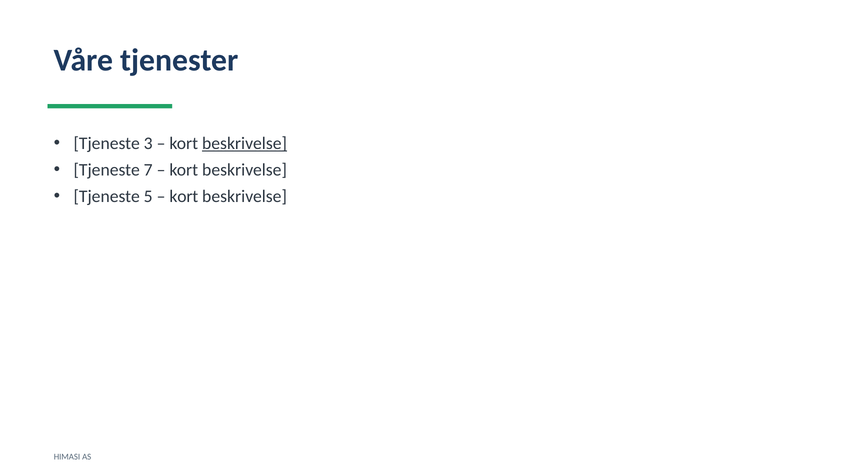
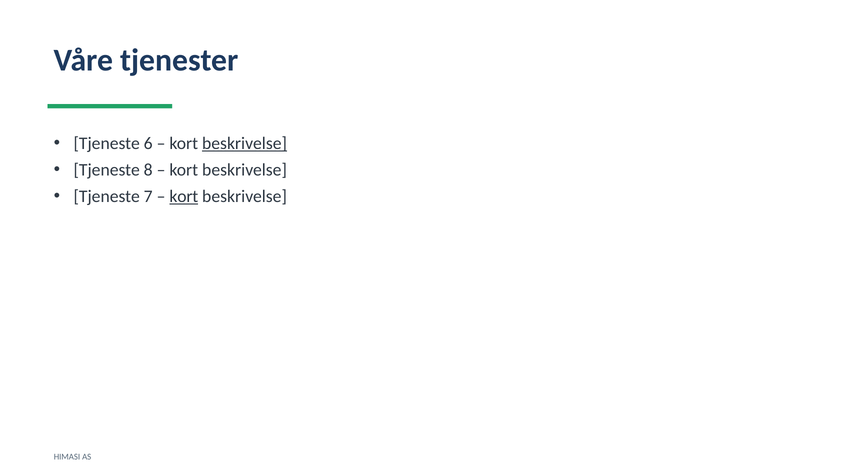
3: 3 -> 6 (148, 143)
7: 7 -> 8 (148, 170)
5: 5 -> 7 (148, 196)
kort underline: none -> present (184, 196)
